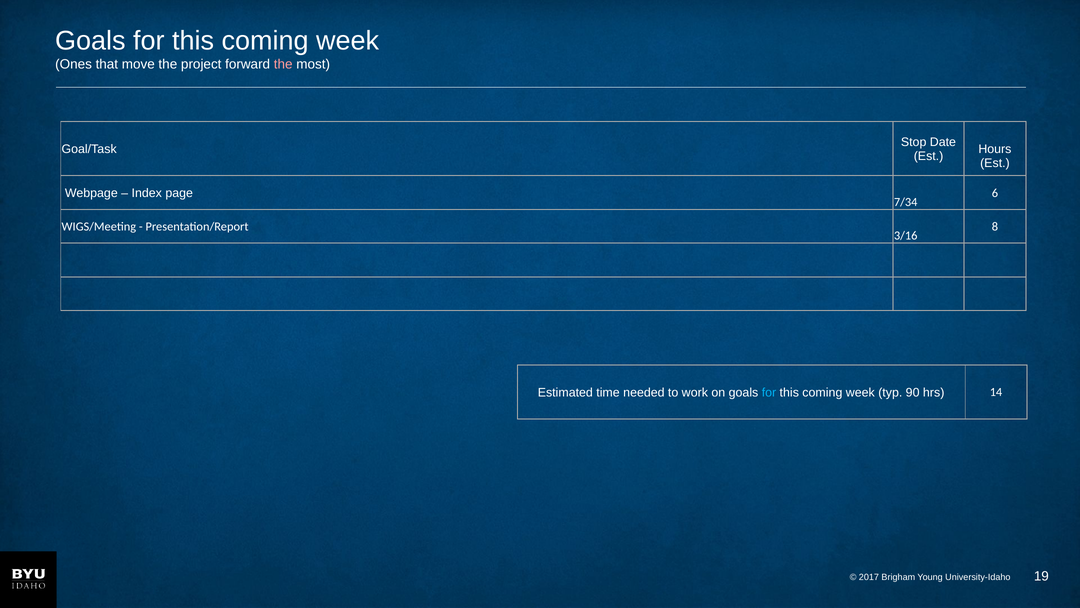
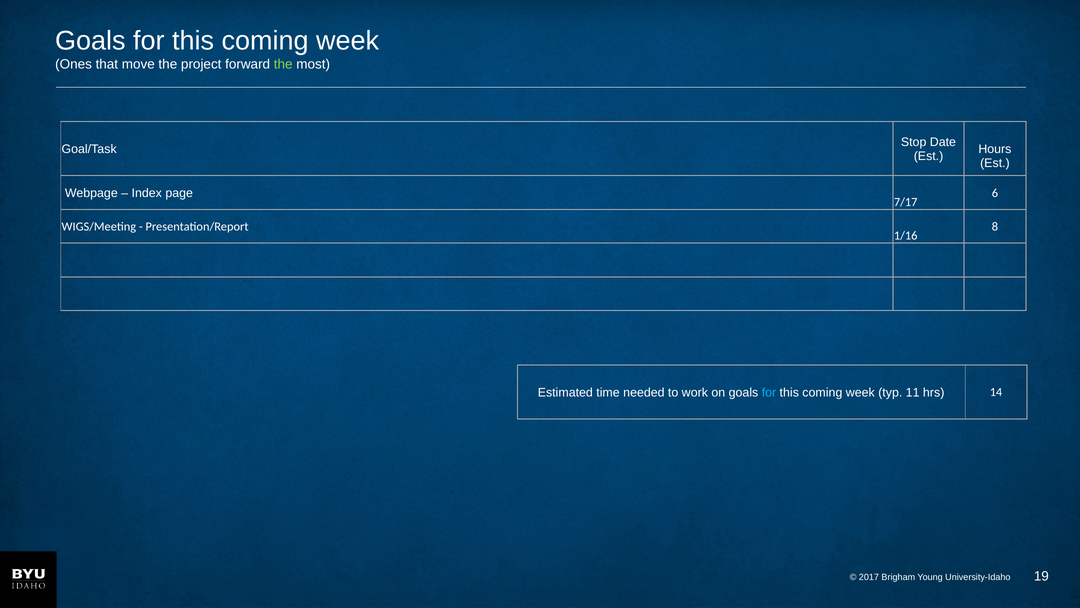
the colour: pink -> light green (283, 64)
7/34: 7/34 -> 7/17 (906, 202)
3/16: 3/16 -> 1/16 (906, 236)
90: 90 -> 11 (913, 392)
